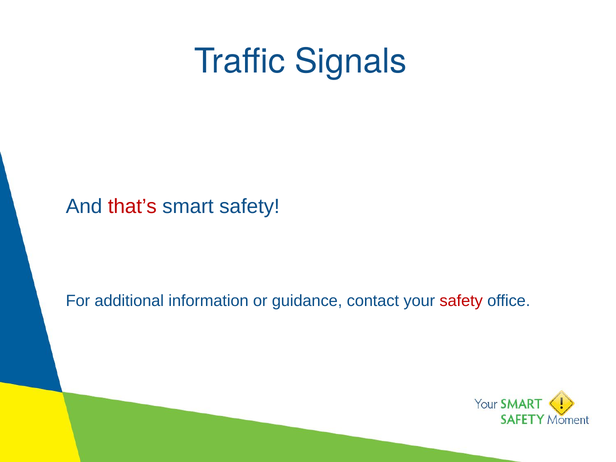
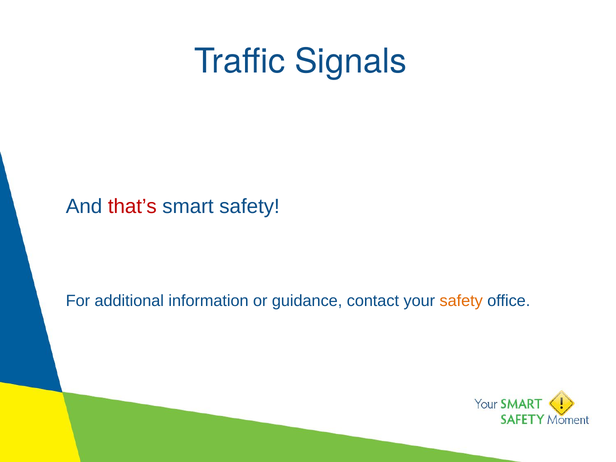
safety colour: red -> orange (461, 301)
